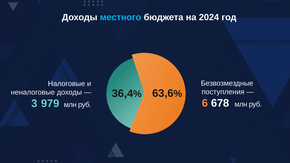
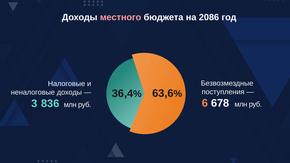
местного colour: light blue -> pink (121, 17)
2024: 2024 -> 2086 (209, 17)
979: 979 -> 836 (50, 104)
